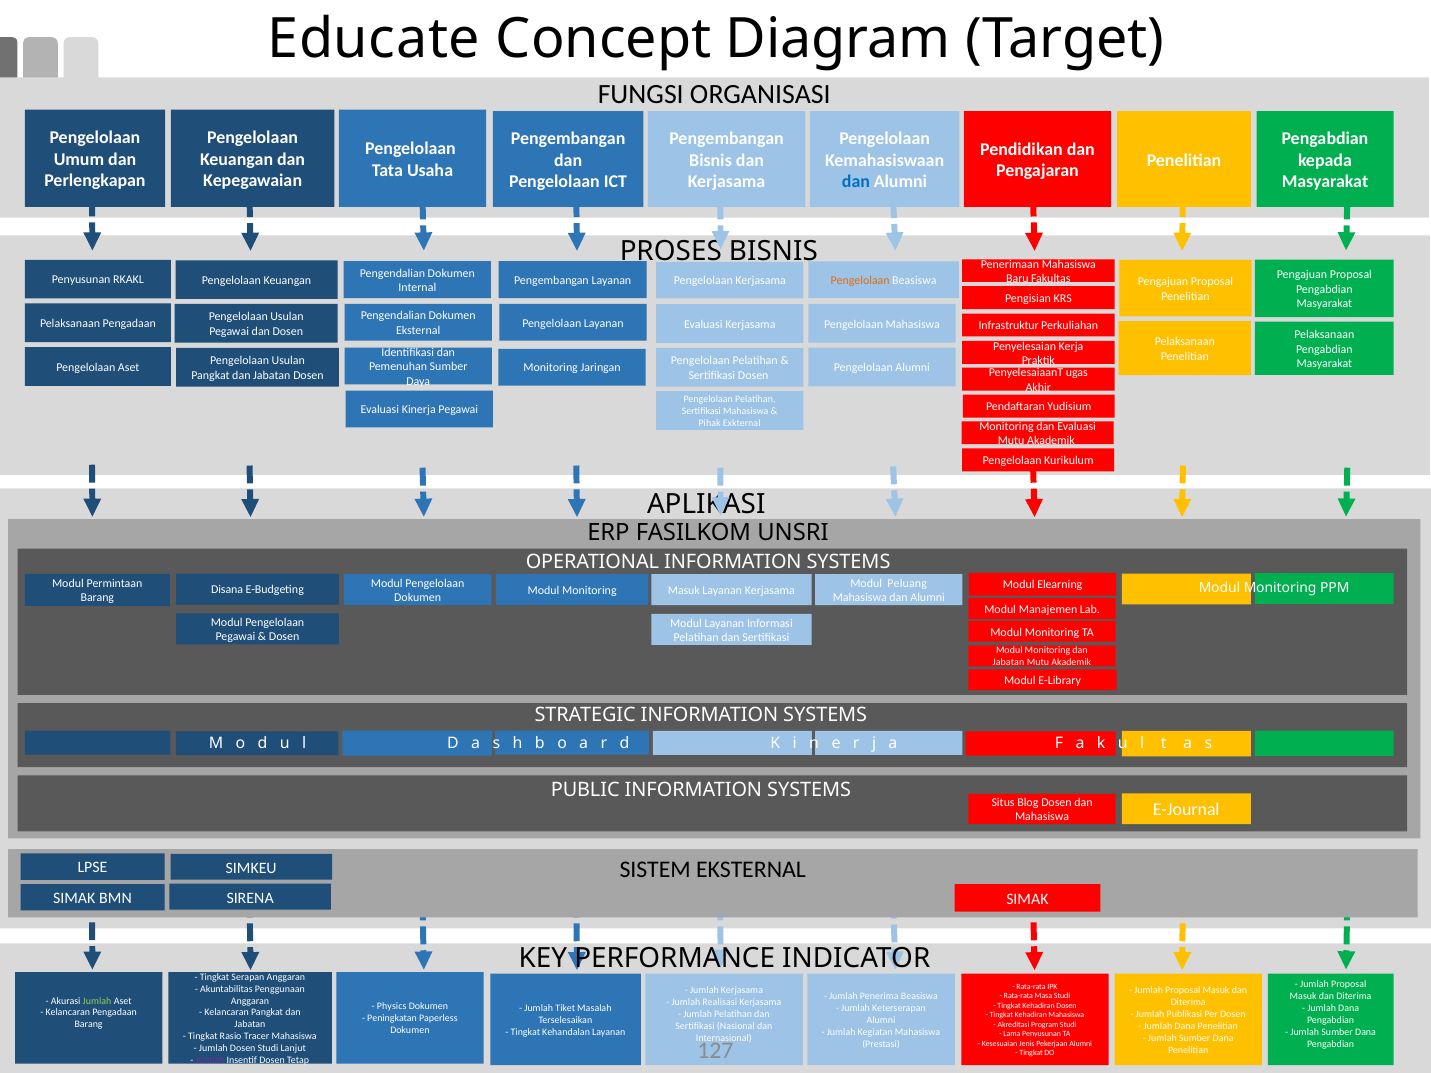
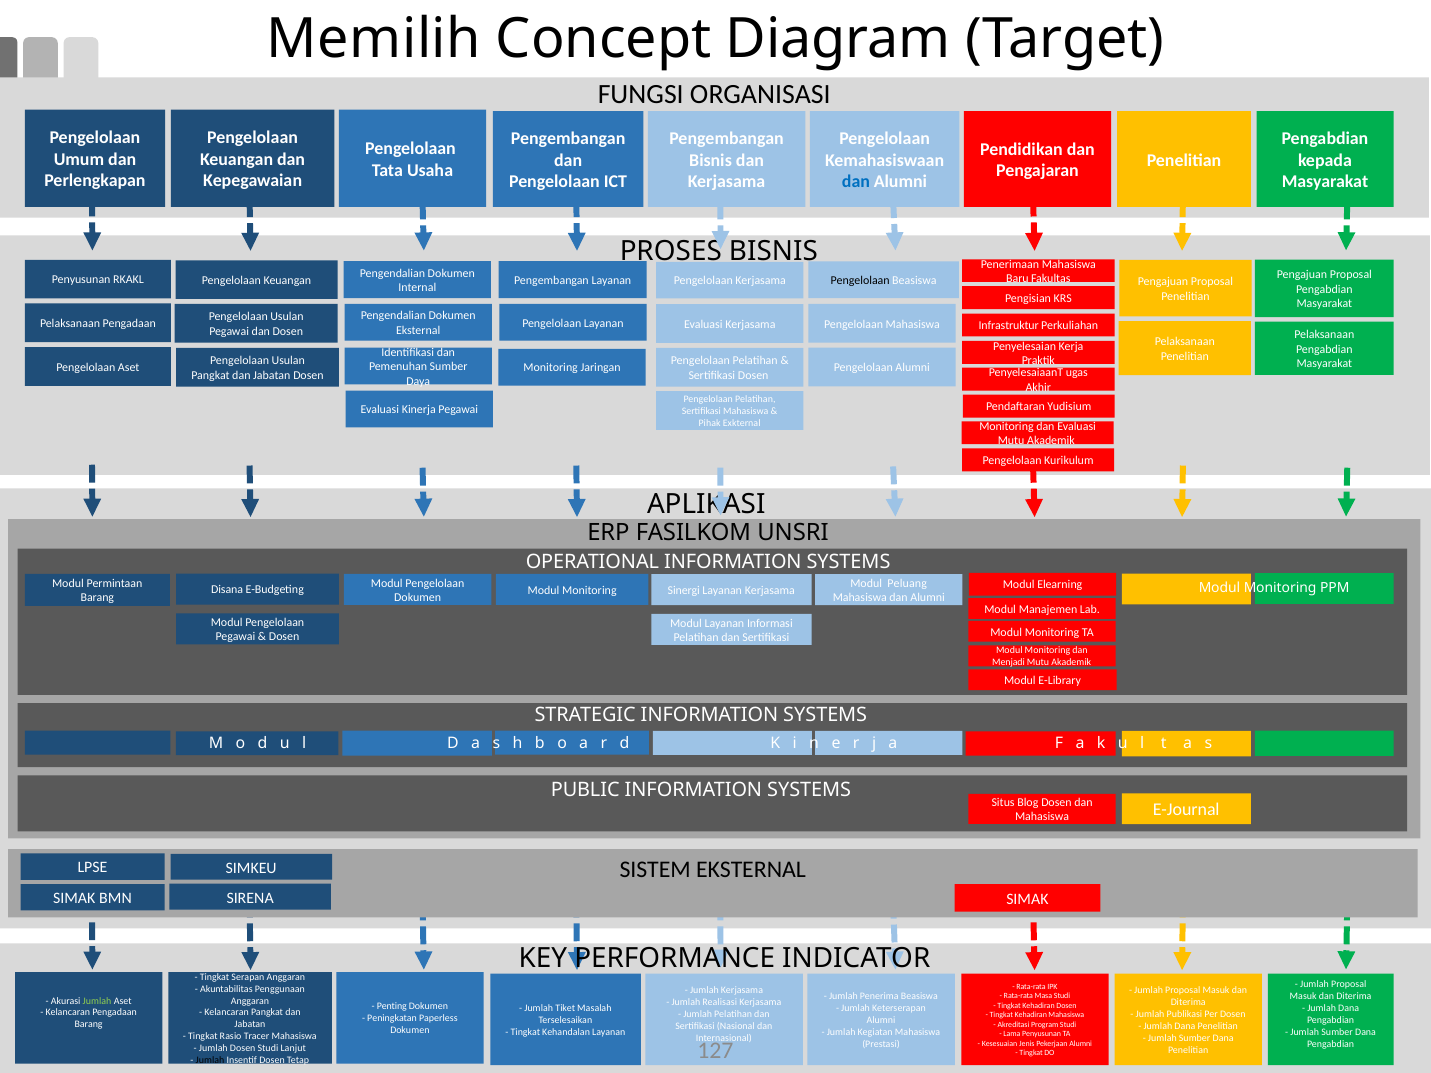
Educate: Educate -> Memilih (374, 39)
Pengelolaan colour: orange -> black (860, 281)
Monitoring Masuk: Masuk -> Sinergi (684, 591)
Jabatan: Jabatan -> Menjadi (1008, 663)
Physics: Physics -> Penting (392, 1007)
Jumlah colour: purple -> black (210, 1060)
